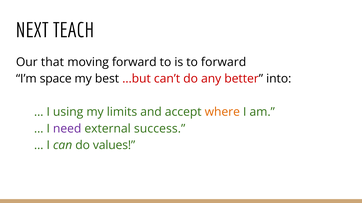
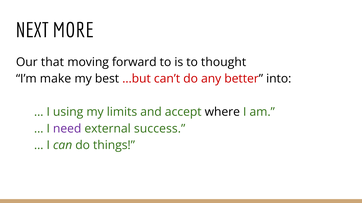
TEACH: TEACH -> MORE (73, 31)
to forward: forward -> thought (224, 62)
space: space -> make (56, 79)
where colour: orange -> black (222, 112)
values: values -> things (114, 146)
